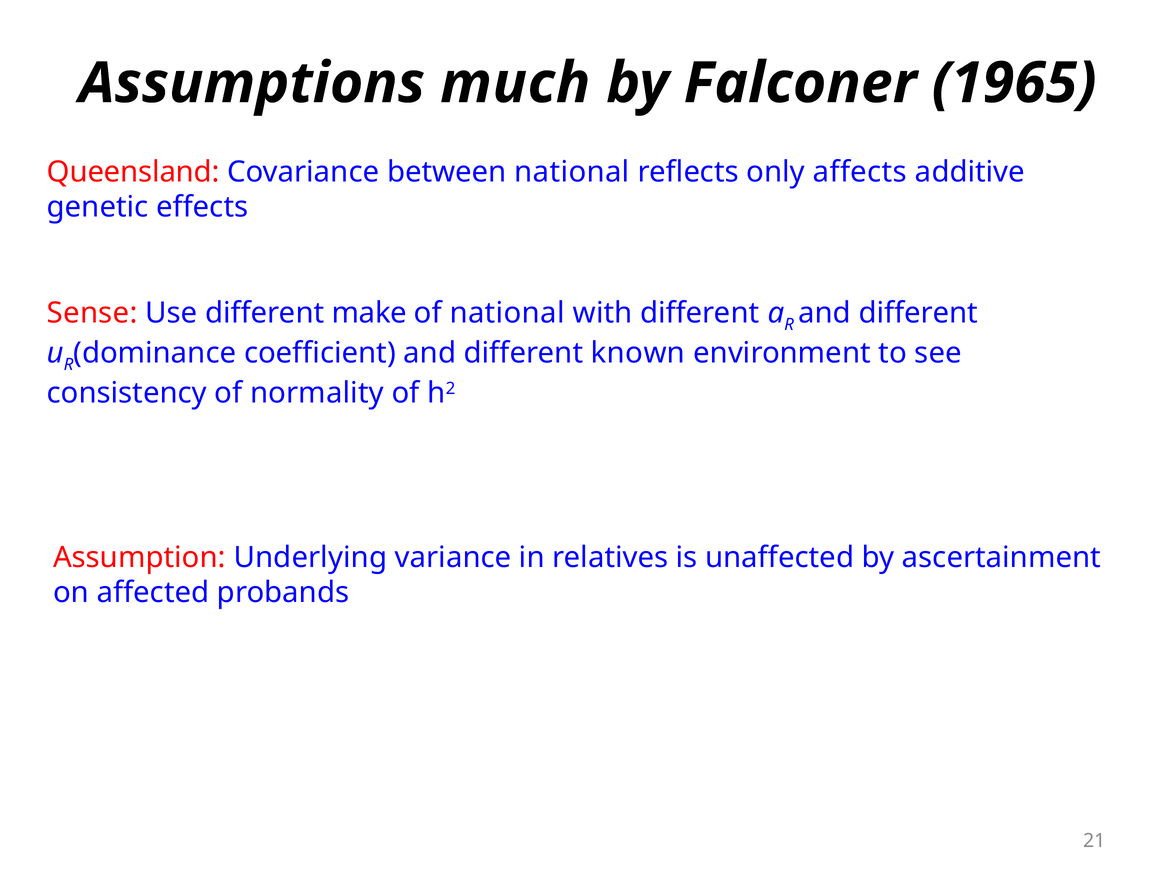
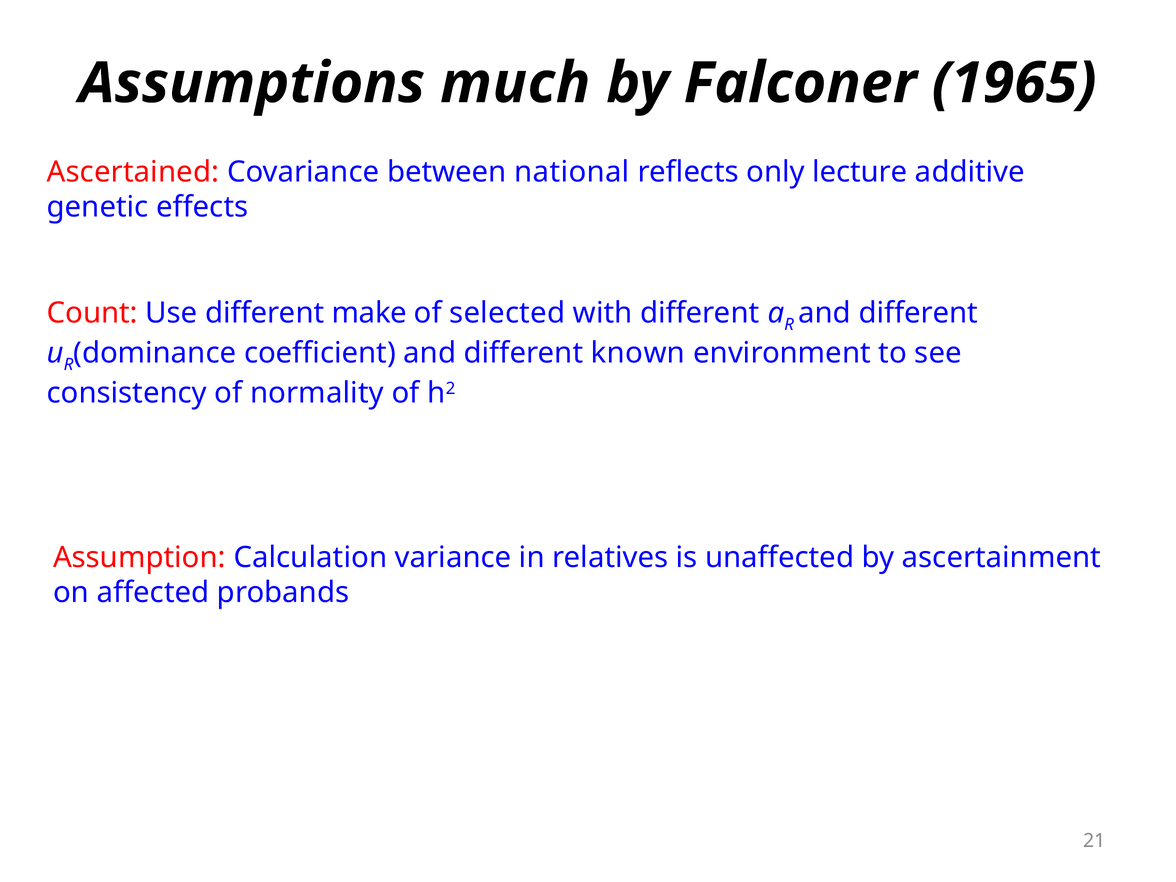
Queensland: Queensland -> Ascertained (133, 172)
affects: affects -> lecture (860, 172)
Sense: Sense -> Count (92, 313)
of national: national -> selected (507, 313)
Underlying: Underlying -> Calculation (310, 558)
